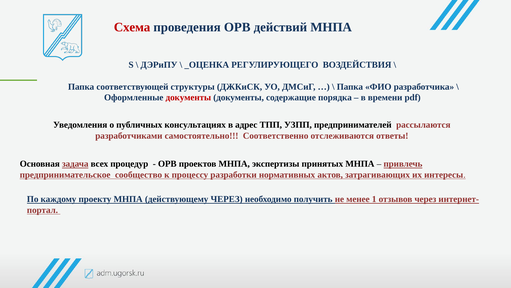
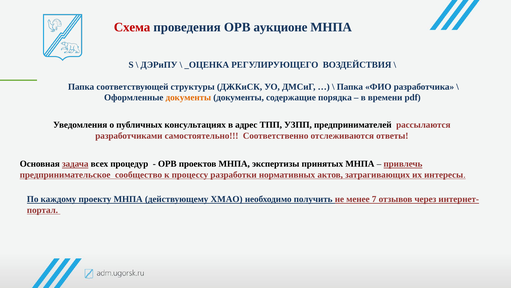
действий: действий -> аукционе (280, 27)
документы colour: red -> orange (188, 97)
действующему ЧЕРЕЗ: ЧЕРЕЗ -> ХМАО (227, 199)
1: 1 -> 7 (374, 199)
